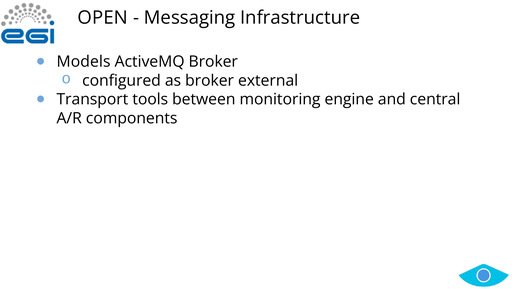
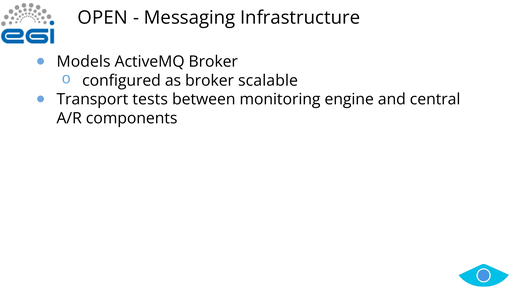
external: external -> scalable (268, 81)
tools: tools -> tests (150, 99)
